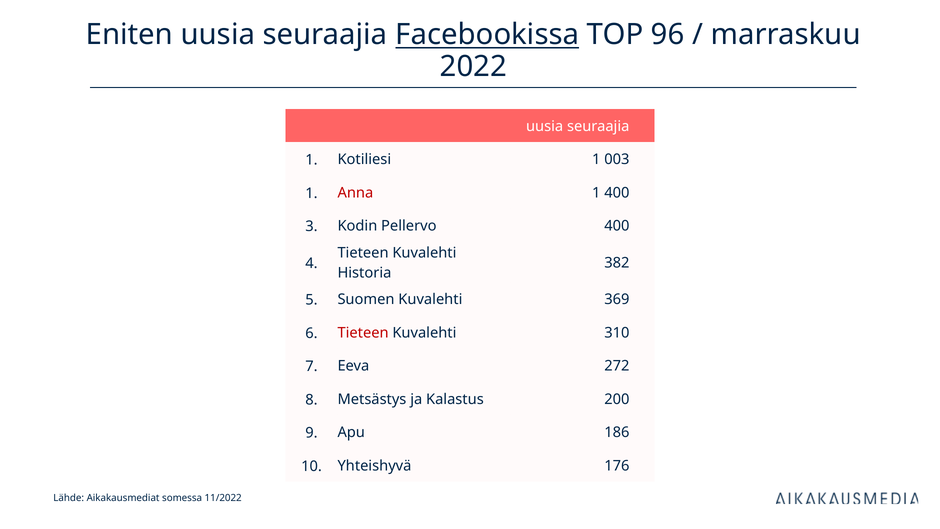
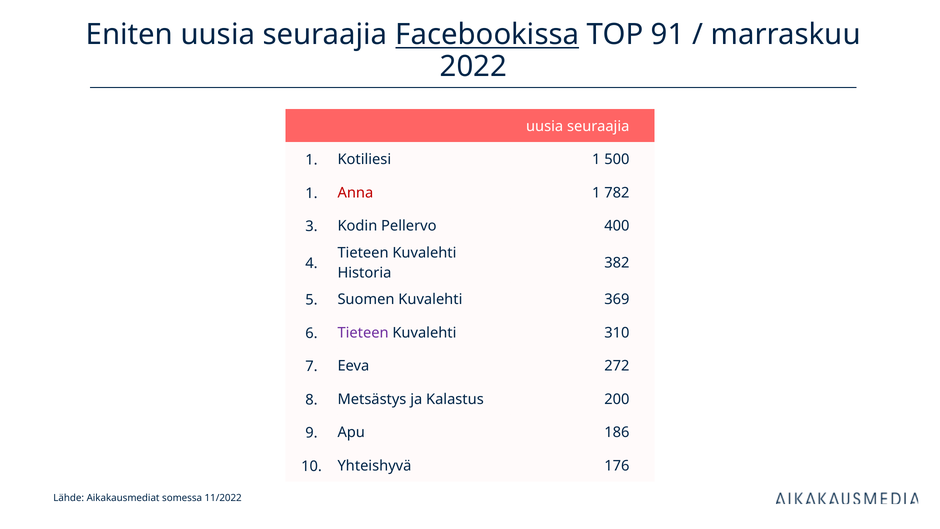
96: 96 -> 91 (668, 35)
003: 003 -> 500 (617, 159)
1 400: 400 -> 782 (617, 193)
Tieteen colour: red -> purple (363, 333)
